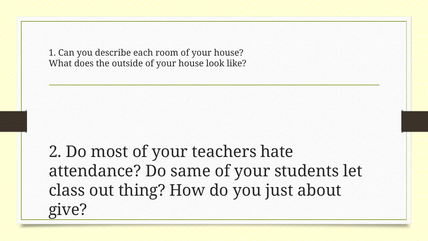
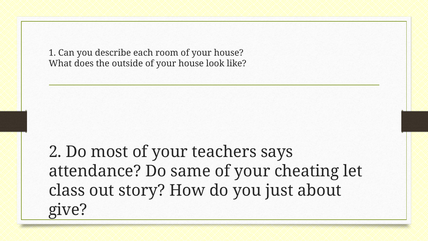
hate: hate -> says (277, 152)
students: students -> cheating (307, 171)
thing: thing -> story (142, 190)
